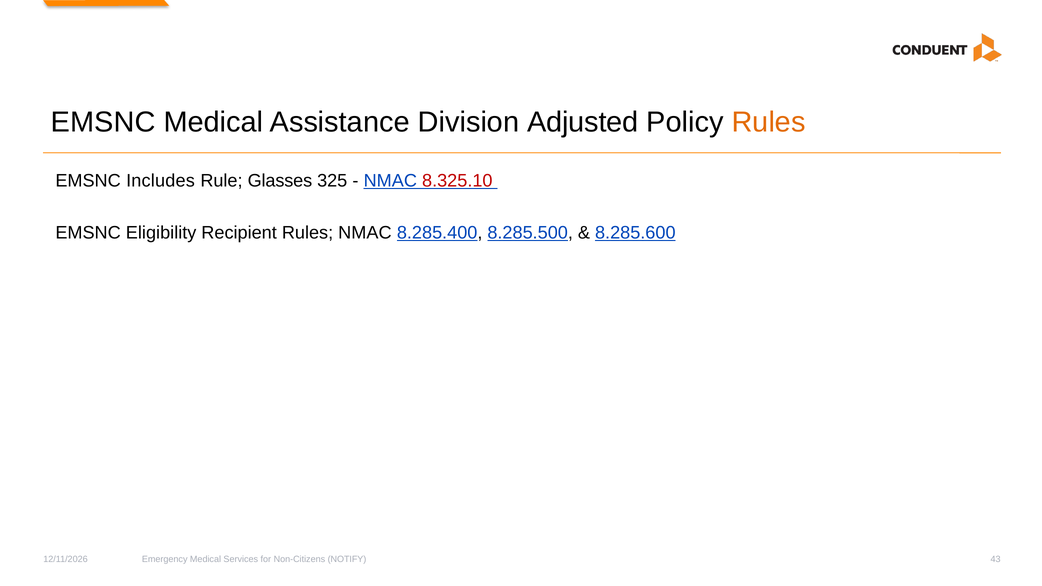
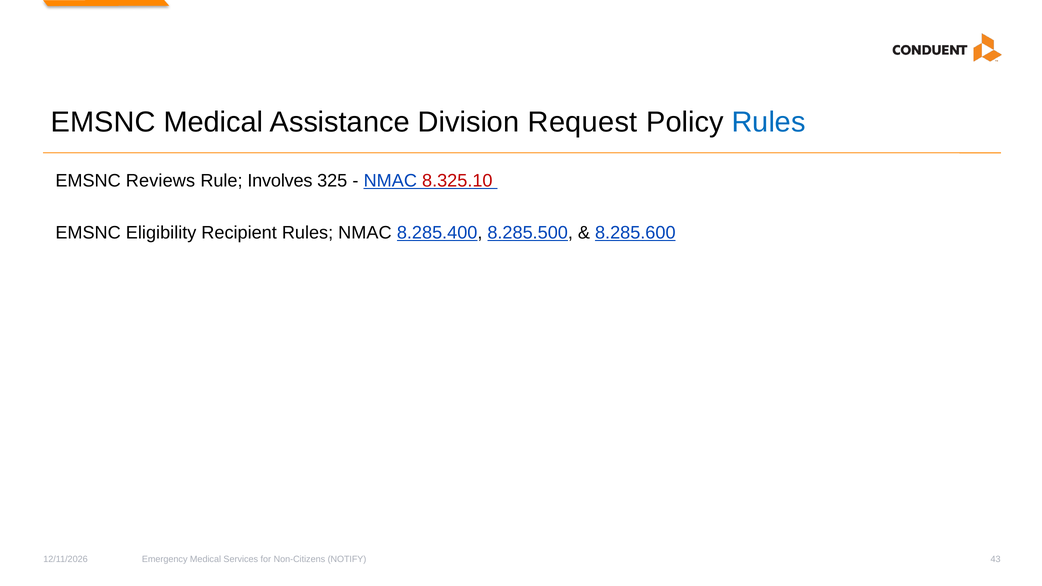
Adjusted: Adjusted -> Request (583, 122)
Rules colour: orange -> blue (769, 122)
Includes: Includes -> Reviews (160, 181)
Glasses: Glasses -> Involves (280, 181)
